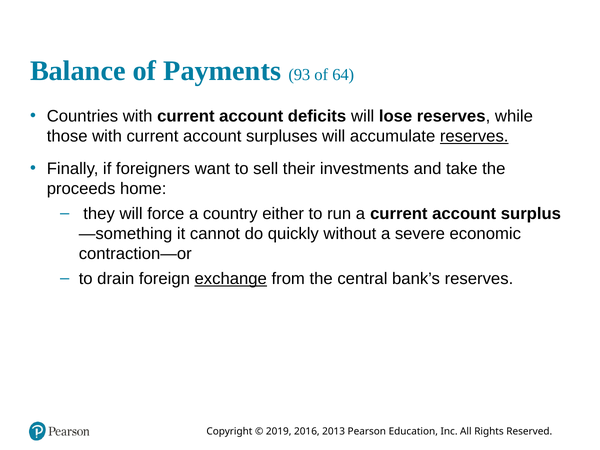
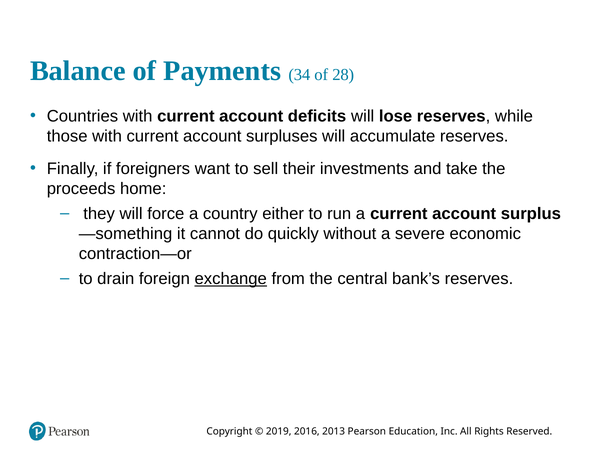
93: 93 -> 34 (299, 75)
64: 64 -> 28 (343, 75)
reserves underline: present -> none (474, 136)
